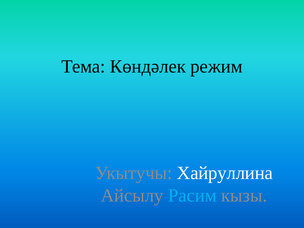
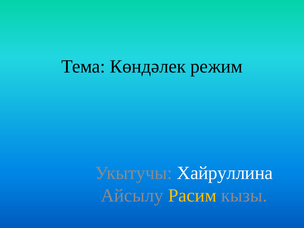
Расим colour: light blue -> yellow (192, 195)
